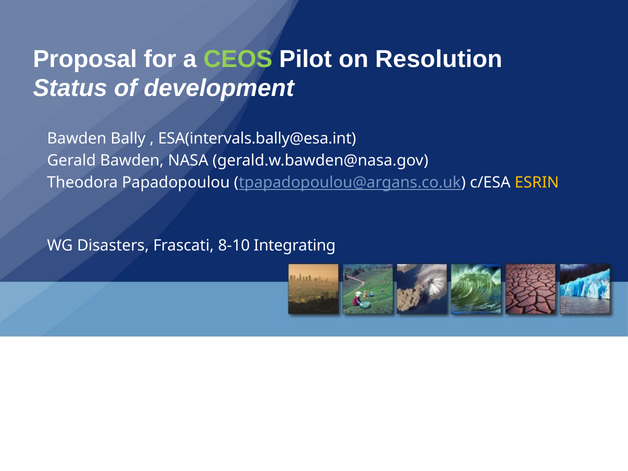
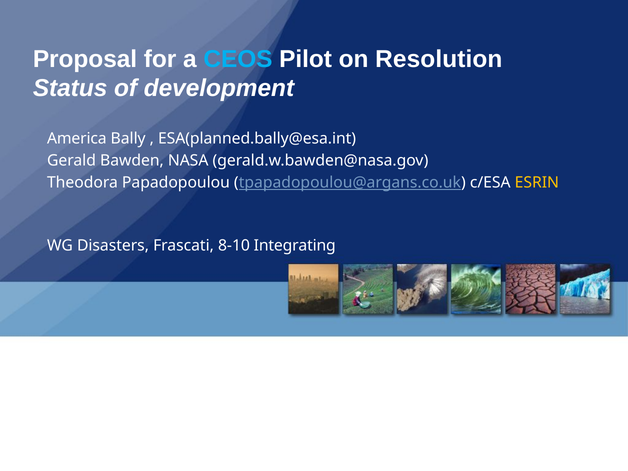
CEOS colour: light green -> light blue (238, 59)
Bawden: Bawden -> America (77, 138)
ESA(intervals.bally@esa.int: ESA(intervals.bally@esa.int -> ESA(planned.bally@esa.int (257, 138)
